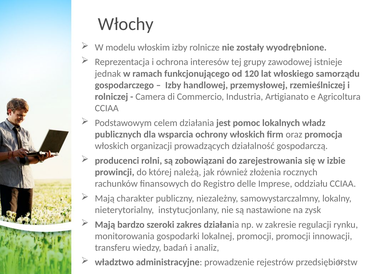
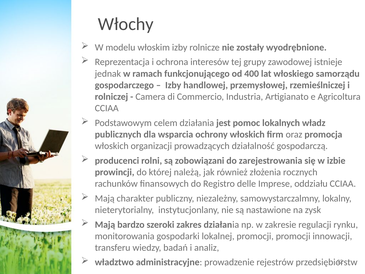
120: 120 -> 400 (252, 74)
